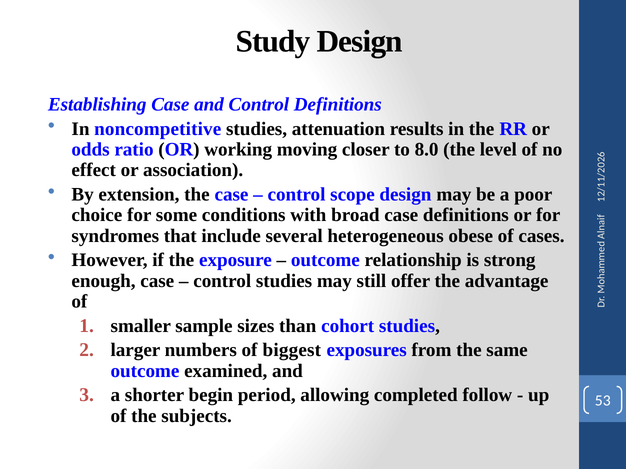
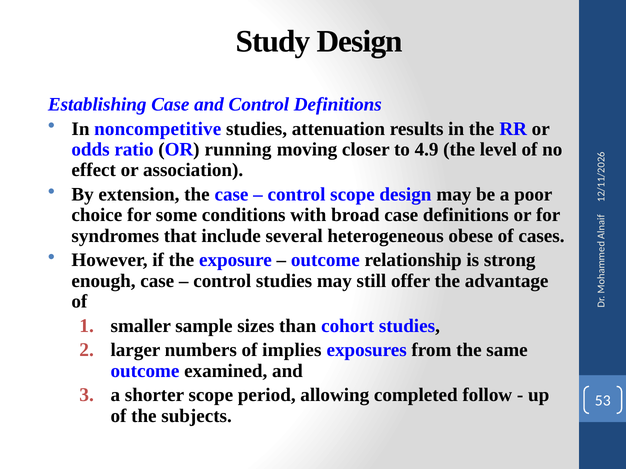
working: working -> running (238, 150)
8.0: 8.0 -> 4.9 (427, 150)
biggest: biggest -> implies (292, 351)
shorter begin: begin -> scope (211, 396)
